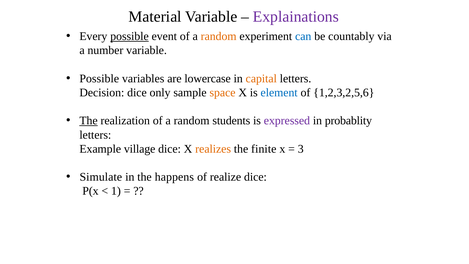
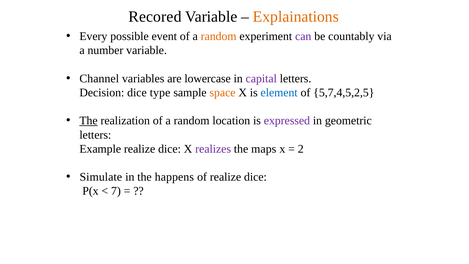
Material: Material -> Recored (155, 17)
Explainations colour: purple -> orange (296, 17)
possible underline: present -> none (129, 36)
can colour: blue -> purple (303, 36)
Possible: Possible -> Channel (99, 78)
capital colour: orange -> purple (261, 78)
only: only -> type (160, 92)
1,2,3,2,5,6: 1,2,3,2,5,6 -> 5,7,4,5,2,5 (344, 92)
students: students -> location (231, 121)
probablity: probablity -> geometric (348, 121)
Example village: village -> realize (140, 149)
realizes colour: orange -> purple (213, 149)
finite: finite -> maps (264, 149)
3: 3 -> 2 (301, 149)
1: 1 -> 7 (116, 191)
